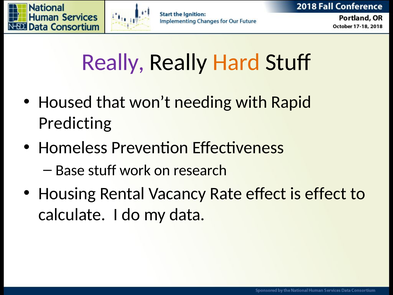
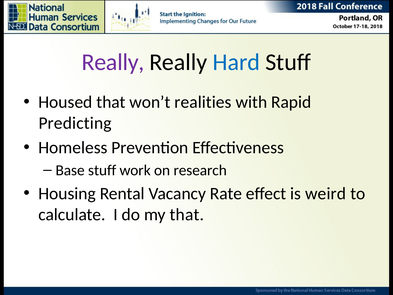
Hard colour: orange -> blue (236, 62)
needing: needing -> realities (203, 102)
is effect: effect -> weird (326, 193)
my data: data -> that (187, 214)
